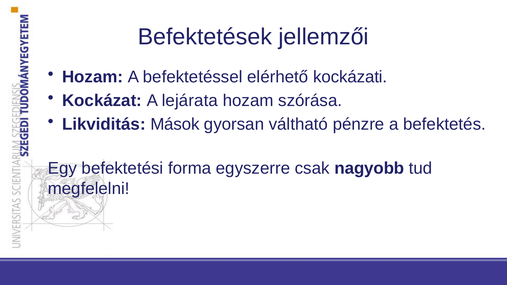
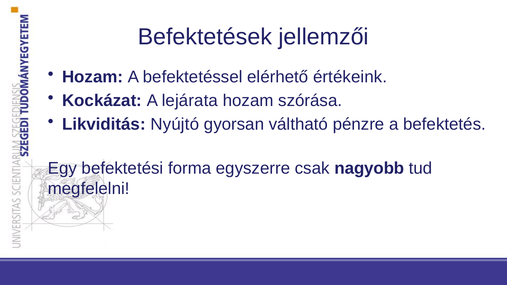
kockázati: kockázati -> értékeink (350, 77)
Mások: Mások -> Nyújtó (175, 124)
